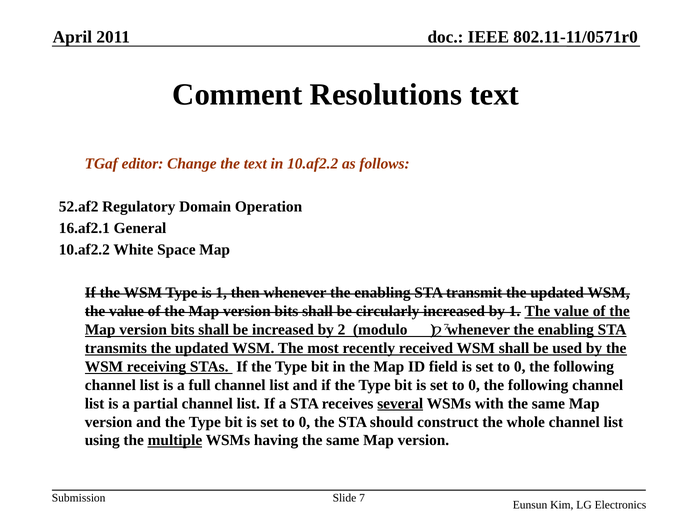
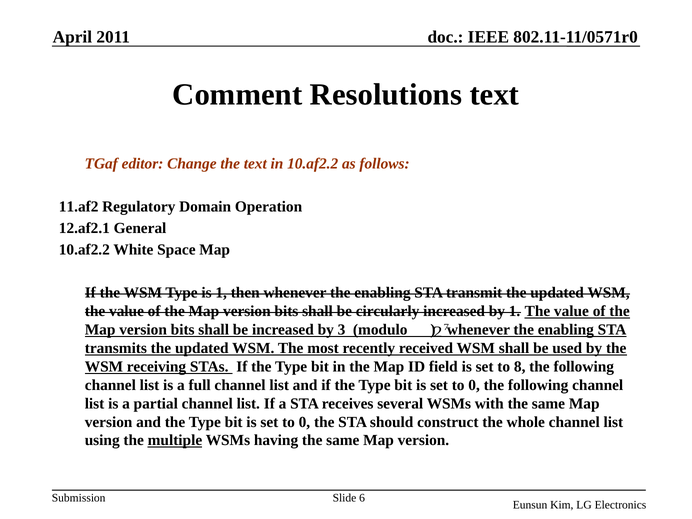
52.af2: 52.af2 -> 11.af2 (79, 207)
16.af2.1: 16.af2.1 -> 12.af2.1 (84, 228)
by 2: 2 -> 3 (341, 330)
0: 0 -> 8 (520, 367)
several underline: present -> none (400, 404)
Slide 7: 7 -> 6 (362, 498)
